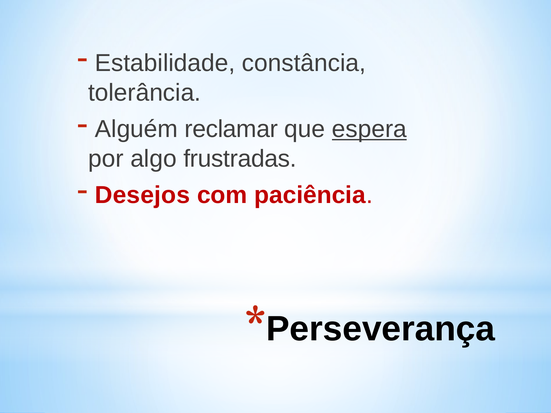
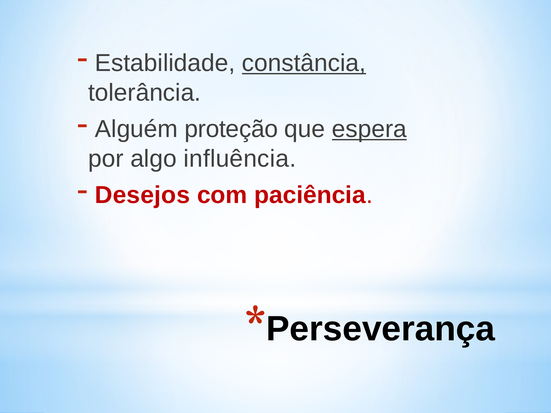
constância underline: none -> present (304, 63)
reclamar: reclamar -> proteção (231, 129)
frustradas: frustradas -> influência (240, 159)
